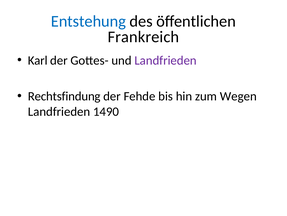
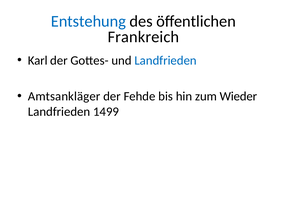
Landfrieden colour: purple -> blue (166, 60)
Rechtsfindung: Rechtsfindung -> Amtsankläger (64, 96)
Wegen: Wegen -> Wieder (238, 96)
1490: 1490 -> 1499 (106, 111)
